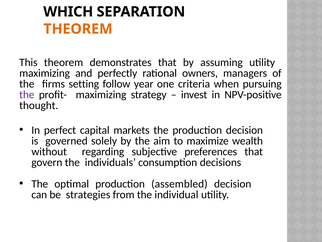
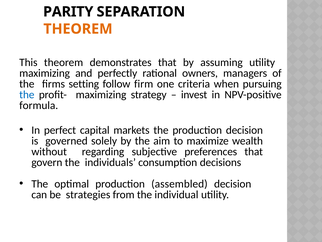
WHICH: WHICH -> PARITY (68, 12)
year: year -> firm (144, 84)
the colour: purple -> blue (27, 95)
thought: thought -> formula (39, 105)
